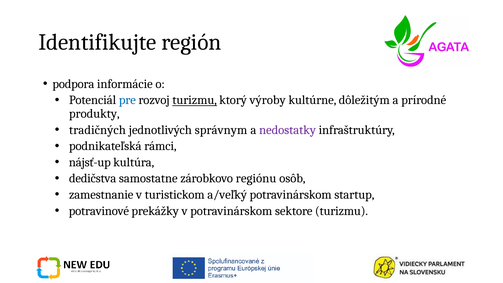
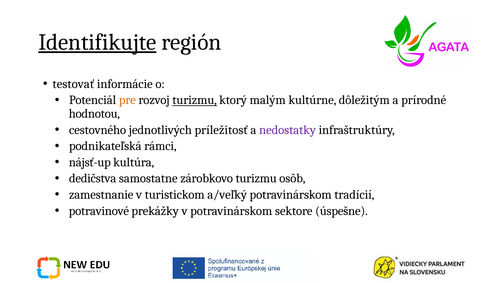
Identifikujte underline: none -> present (97, 42)
podpora: podpora -> testovať (73, 84)
pre colour: blue -> orange (127, 100)
výroby: výroby -> malým (268, 100)
produkty: produkty -> hodnotou (94, 114)
tradičných: tradičných -> cestovného (98, 130)
správnym: správnym -> príležitosť (221, 130)
zárobkovo regiónu: regiónu -> turizmu (256, 178)
startup: startup -> tradícií (354, 195)
sektore turizmu: turizmu -> úspešne (341, 211)
